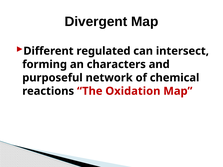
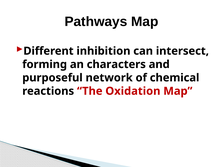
Divergent: Divergent -> Pathways (96, 22)
regulated: regulated -> inhibition (103, 51)
